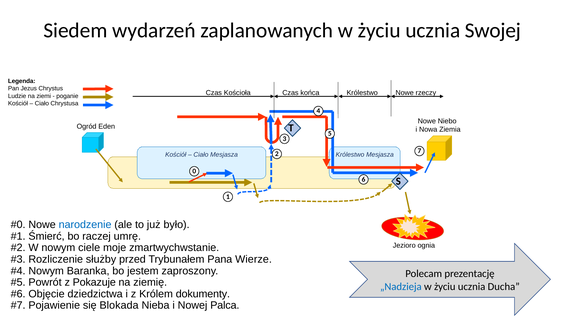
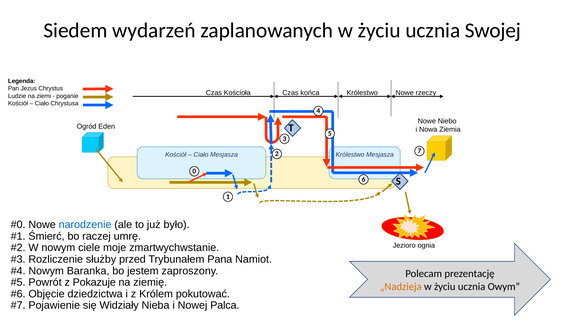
Wierze: Wierze -> Namiot (254, 259)
„Nadzieja colour: blue -> orange (401, 287)
Ducha: Ducha -> Owym (504, 287)
dokumenty: dokumenty -> pokutować (203, 294)
Blokada: Blokada -> Widziały (119, 305)
